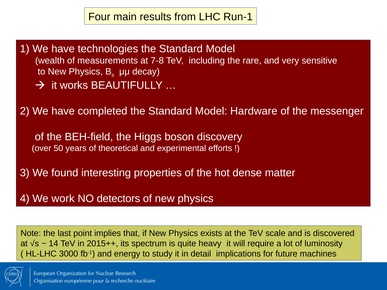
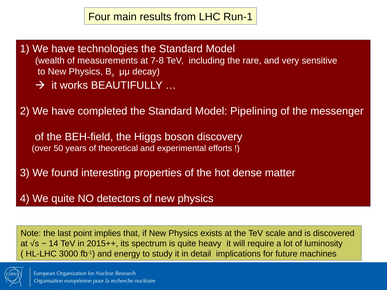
Hardware: Hardware -> Pipelining (254, 111)
We work: work -> quite (63, 199)
